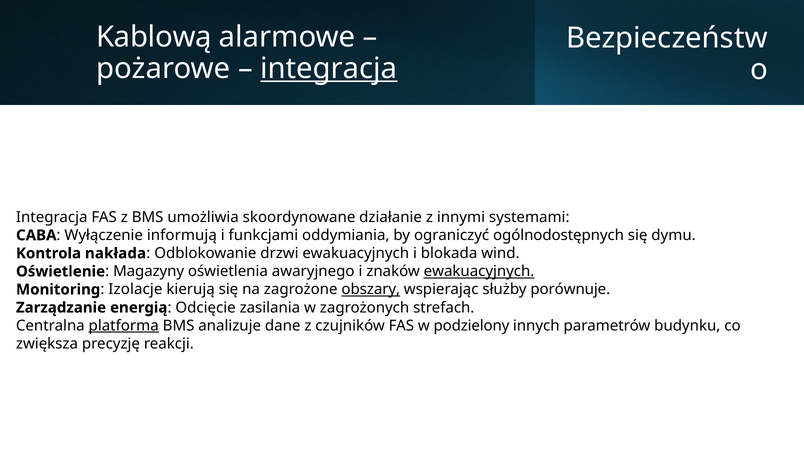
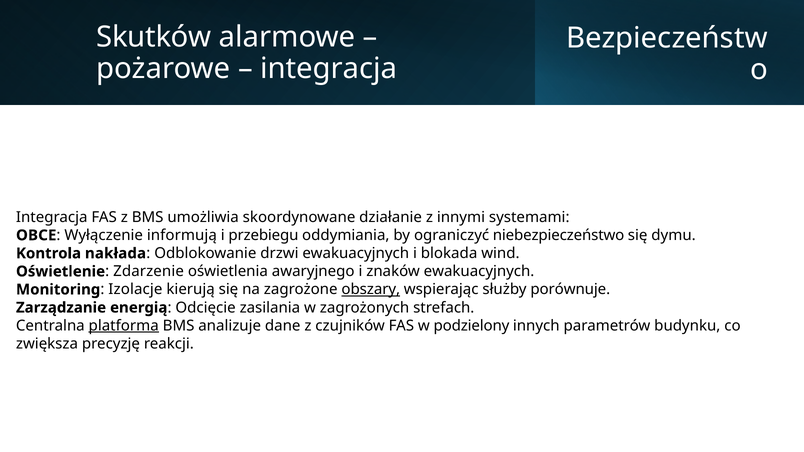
Kablową: Kablową -> Skutków (154, 37)
integracja underline: present -> none (329, 69)
CABA: CABA -> OBCE (36, 235)
funkcjami: funkcjami -> przebiegu (263, 235)
ogólnodostępnych: ogólnodostępnych -> niebezpieczeństwo (559, 235)
Magazyny: Magazyny -> Zdarzenie (149, 272)
ewakuacyjnych underline: present -> none (479, 272)
